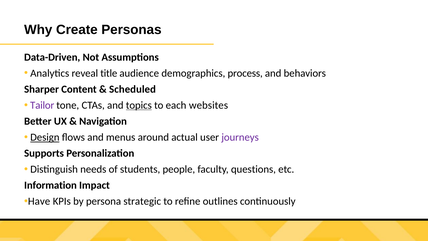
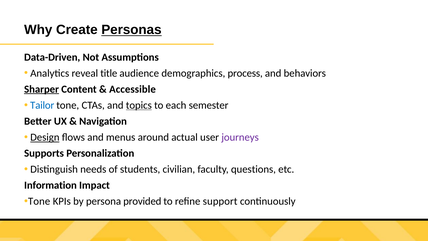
Personas underline: none -> present (131, 30)
Sharper underline: none -> present (42, 89)
Scheduled: Scheduled -> Accessible (133, 89)
Tailor colour: purple -> blue (42, 105)
websites: websites -> semester (209, 105)
people: people -> civilian (179, 169)
Have: Have -> Tone (39, 201)
strategic: strategic -> provided (142, 201)
outlines: outlines -> support (220, 201)
